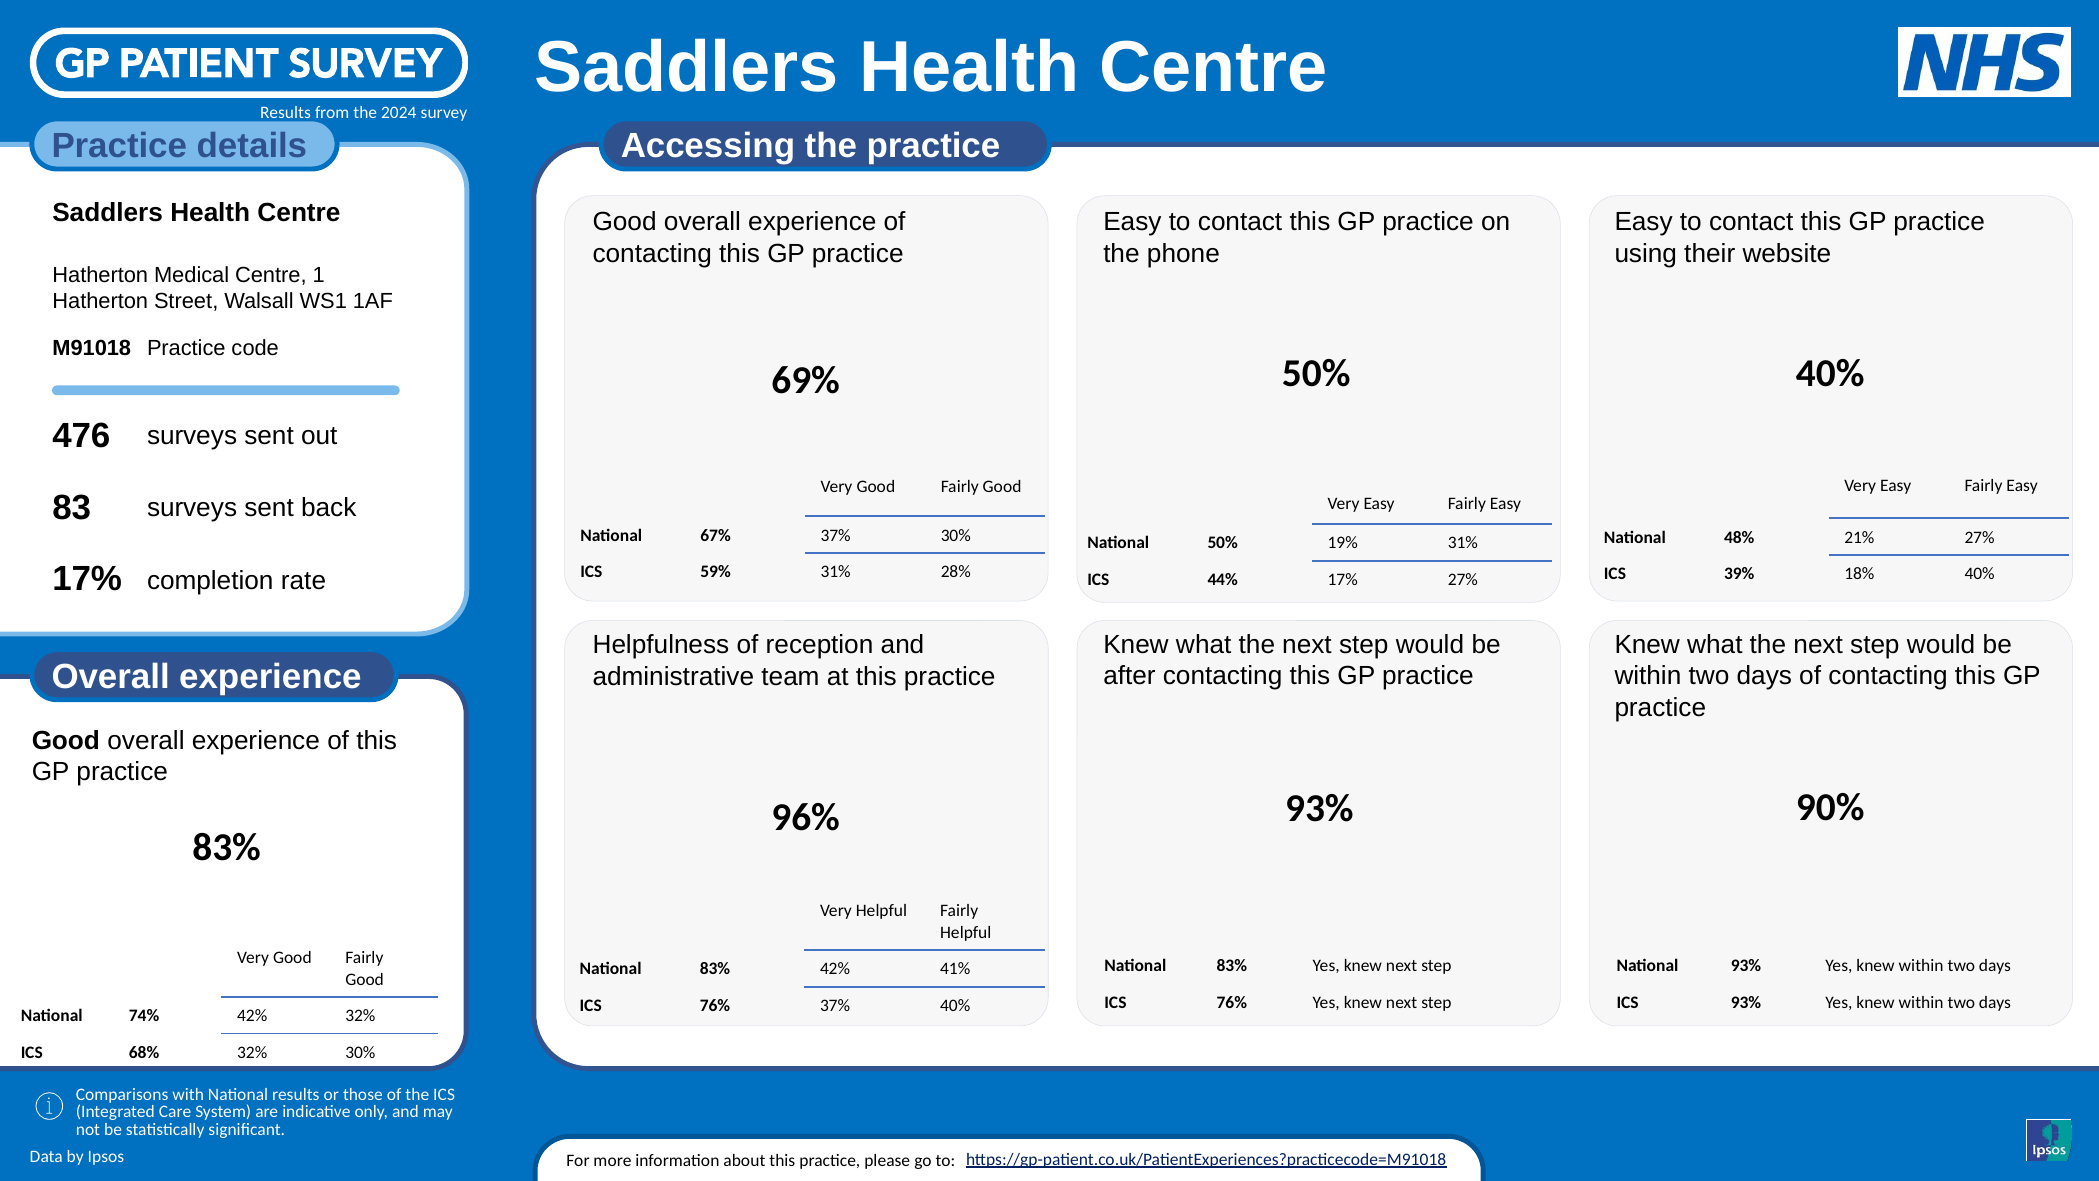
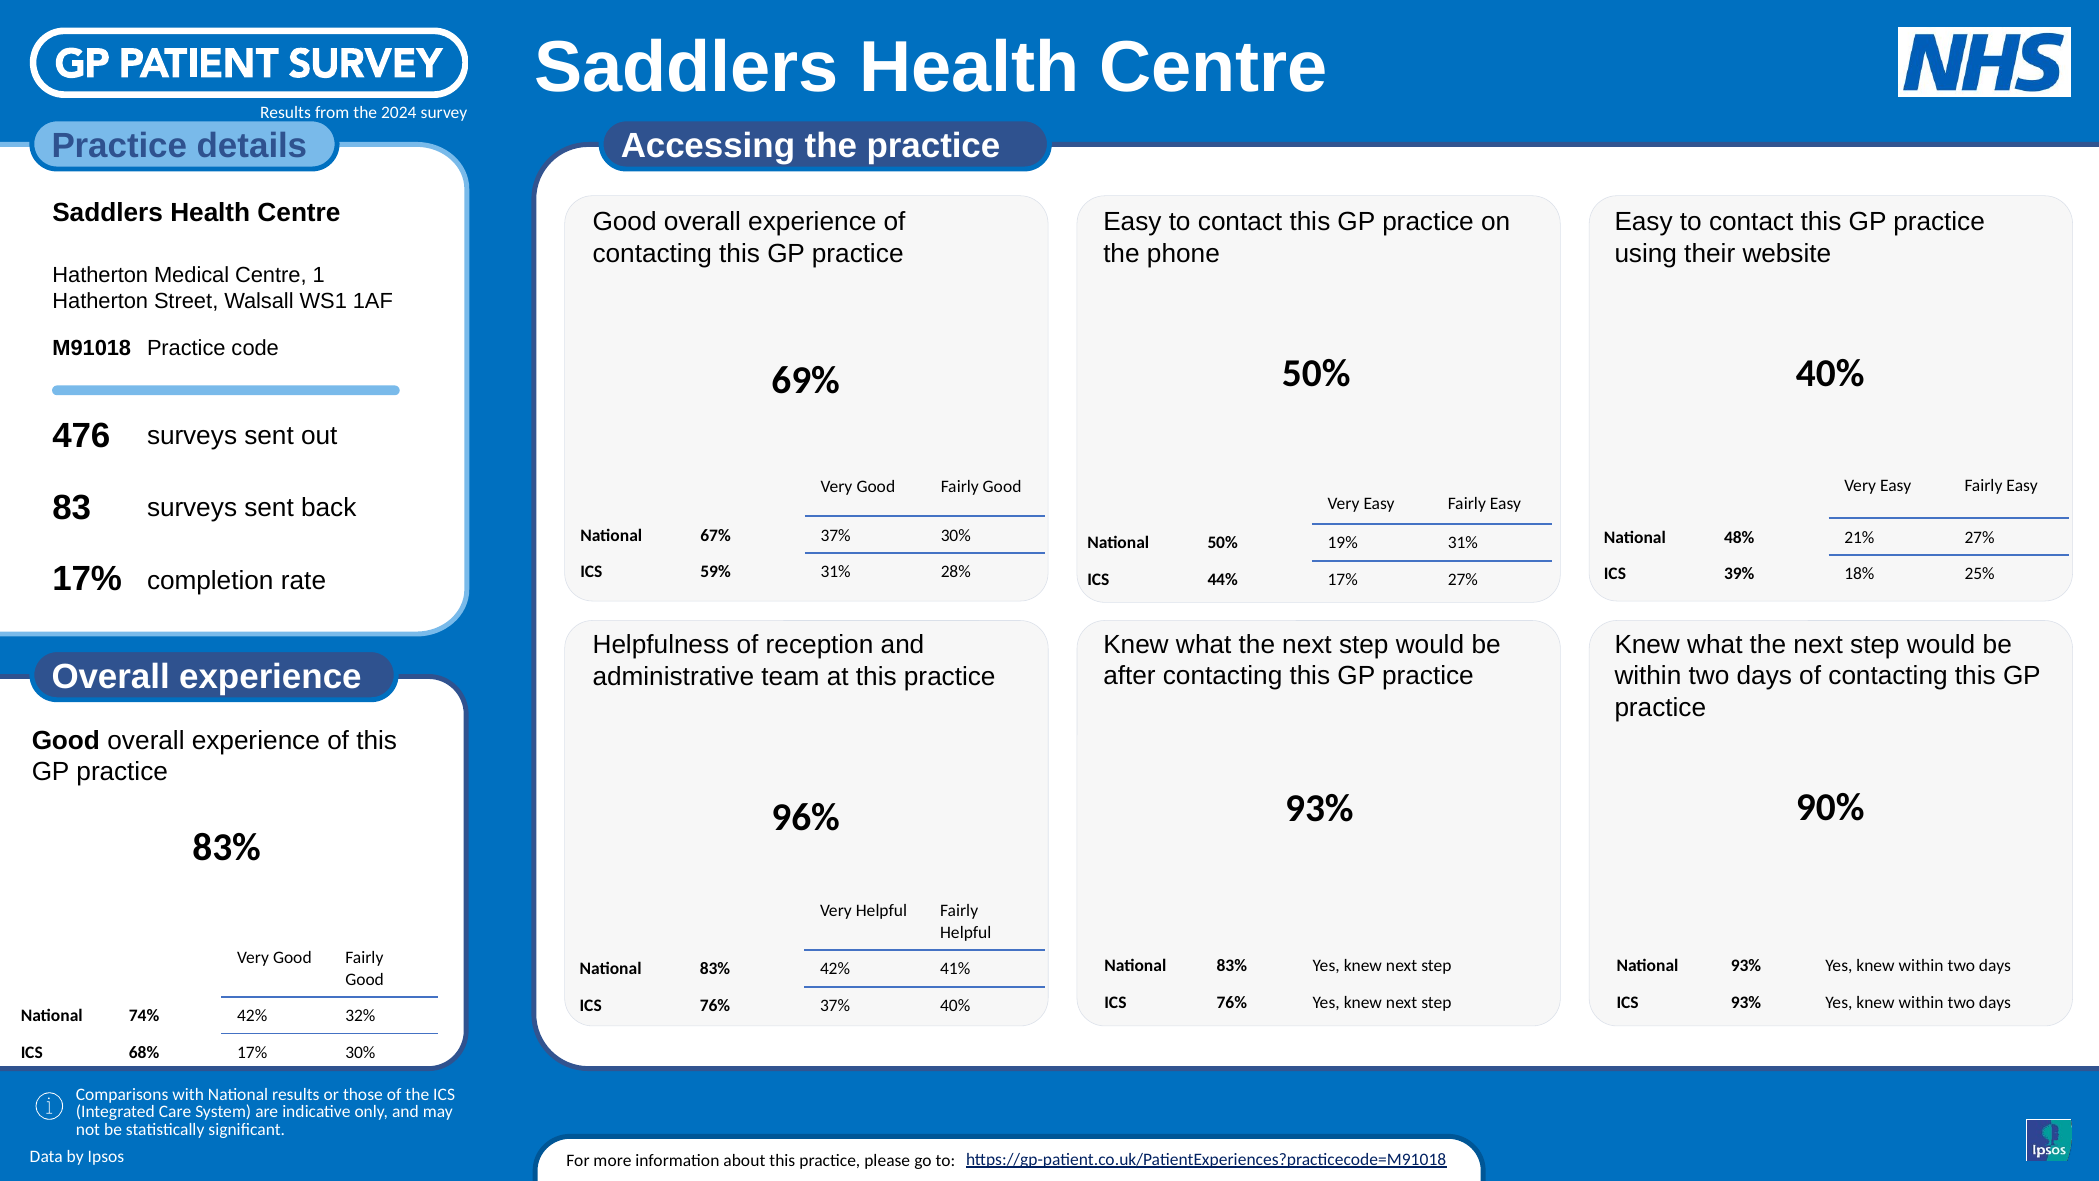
18% 40%: 40% -> 25% (1980, 574)
68% 32%: 32% -> 17% (252, 1052)
